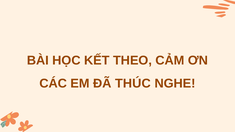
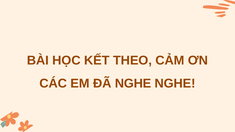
ĐÃ THÚC: THÚC -> NGHE (133, 83)
